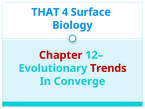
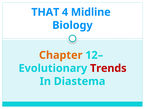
Surface: Surface -> Midline (91, 12)
Chapter colour: red -> orange (61, 55)
Converge: Converge -> Diastema (80, 81)
